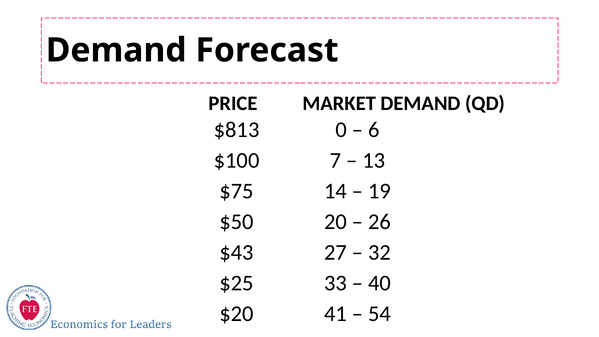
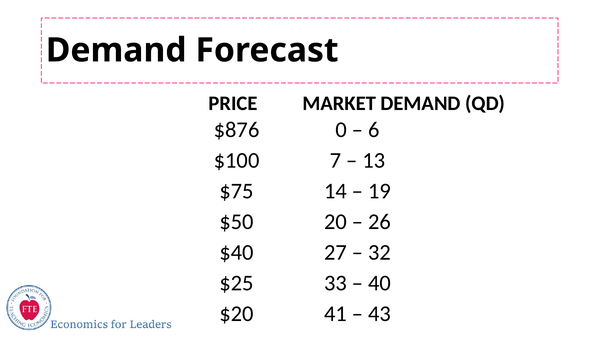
$813: $813 -> $876 (237, 130)
$43: $43 -> $40 (237, 252)
54: 54 -> 43 (380, 314)
